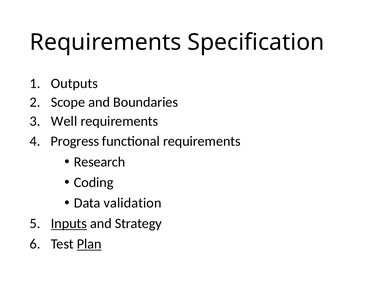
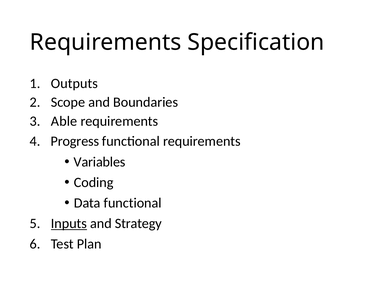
Well: Well -> Able (64, 121)
Research: Research -> Variables (100, 162)
Data validation: validation -> functional (133, 203)
Plan underline: present -> none (89, 244)
